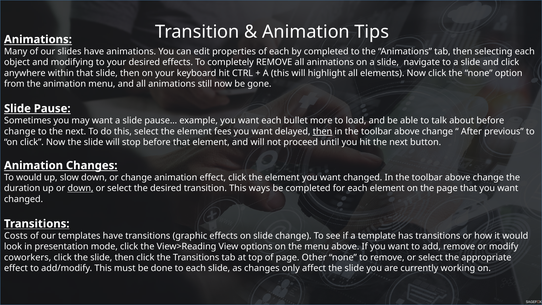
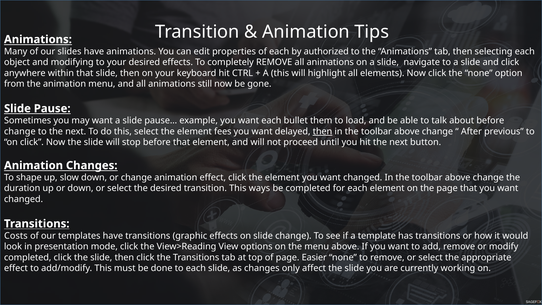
by completed: completed -> authorized (326, 51)
more: more -> them (321, 121)
To would: would -> shape (29, 177)
down underline: present -> none (80, 188)
coworkers: coworkers -> completed (28, 257)
Other: Other -> Easier (314, 257)
